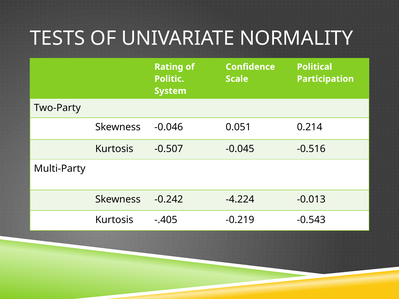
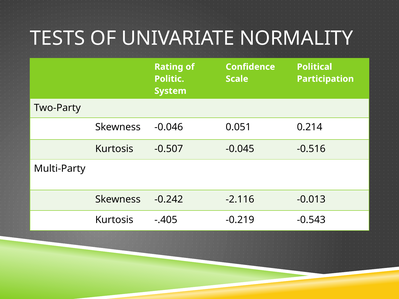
-4.224: -4.224 -> -2.116 (240, 199)
